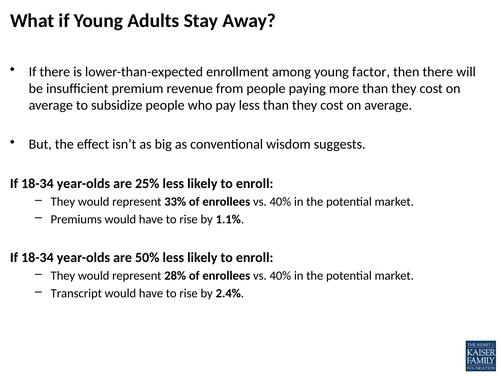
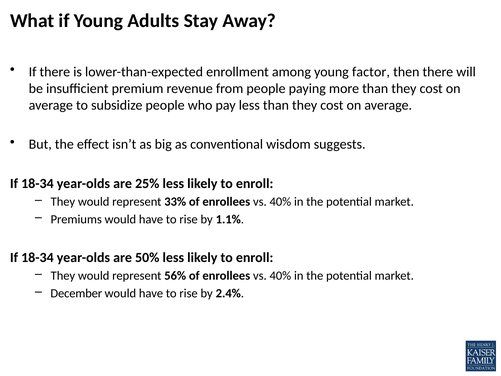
28%: 28% -> 56% (175, 276)
Transcript: Transcript -> December (76, 293)
